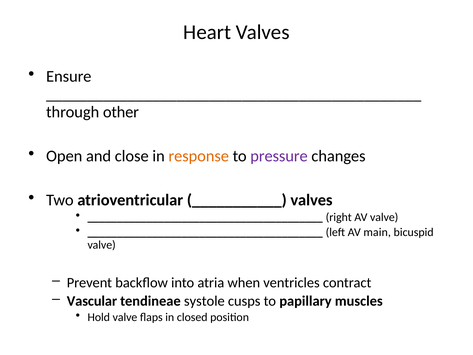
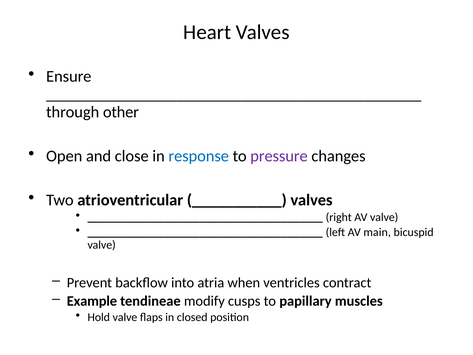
response colour: orange -> blue (199, 156)
Vascular: Vascular -> Example (92, 301)
systole: systole -> modify (204, 301)
